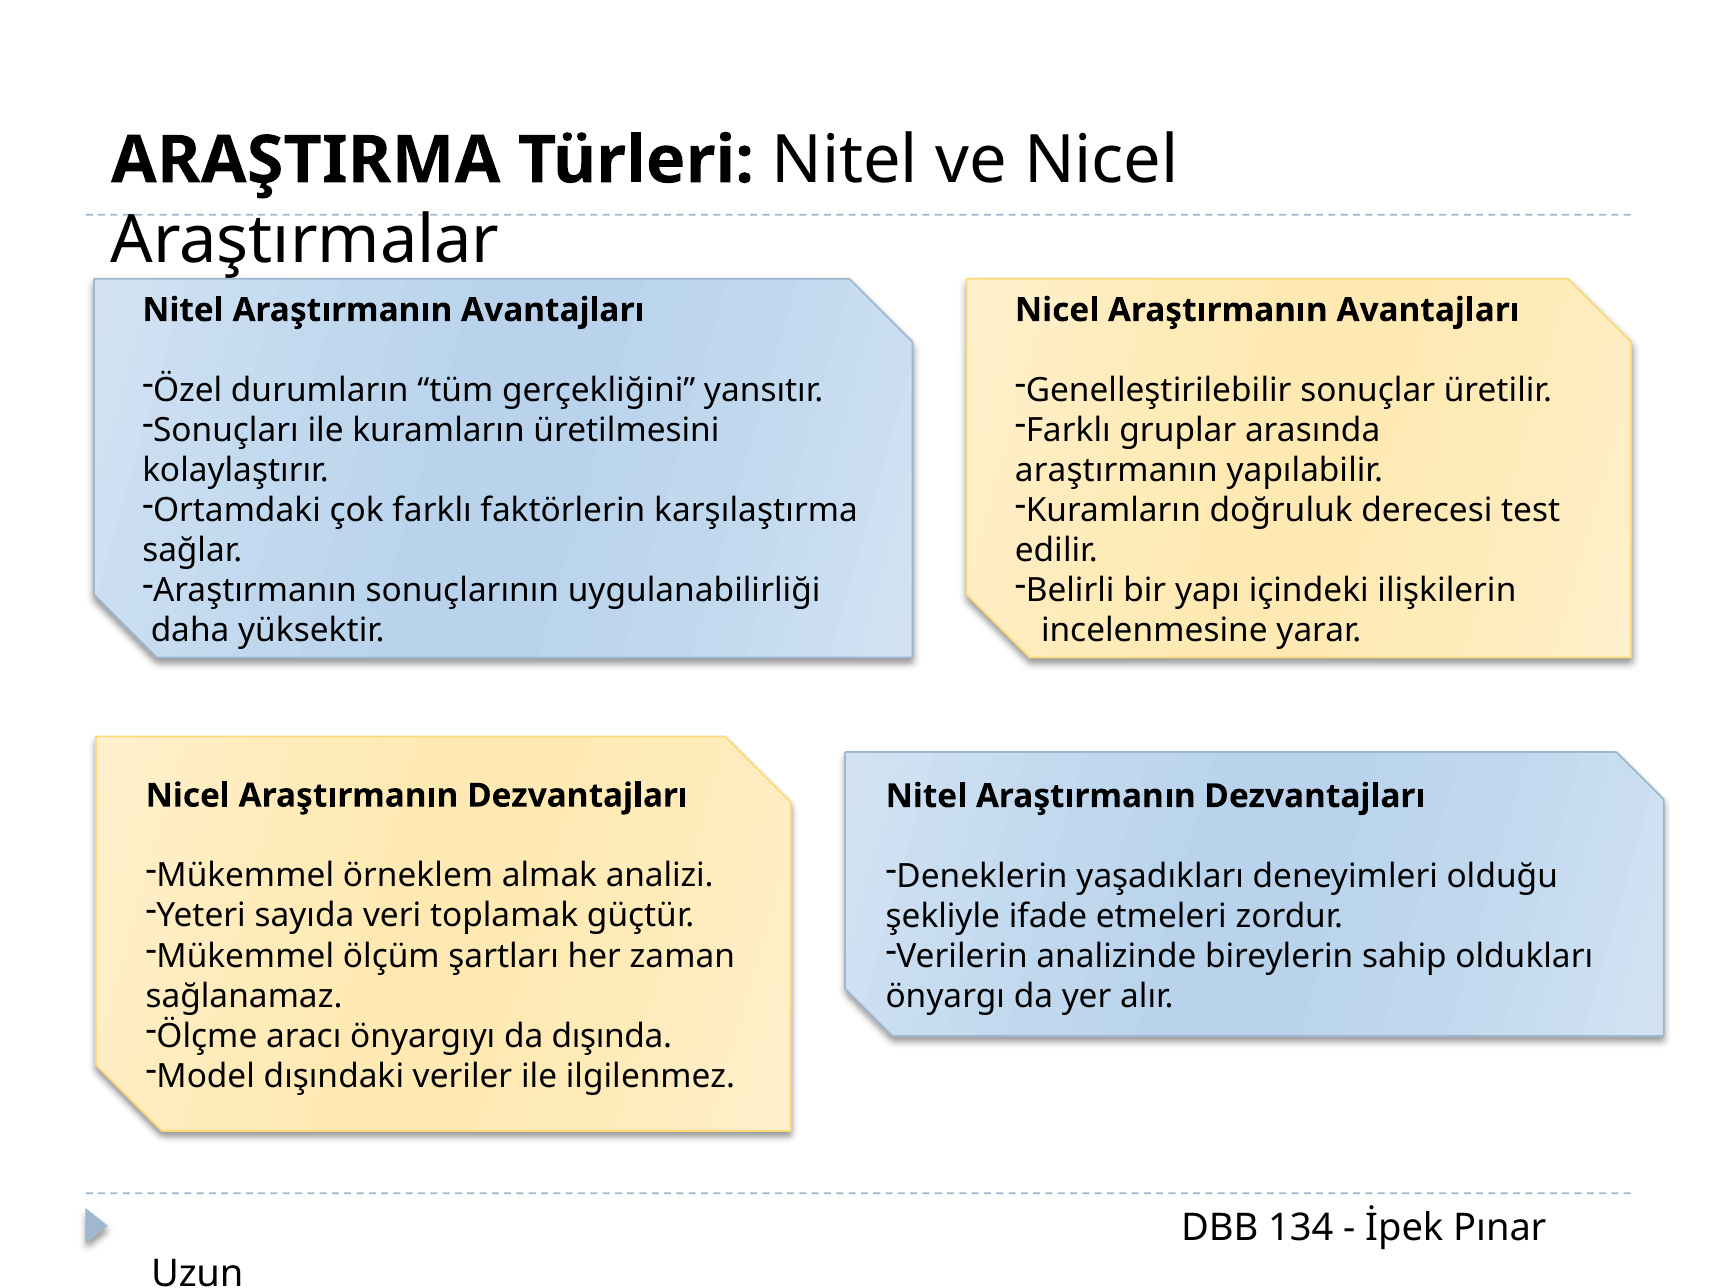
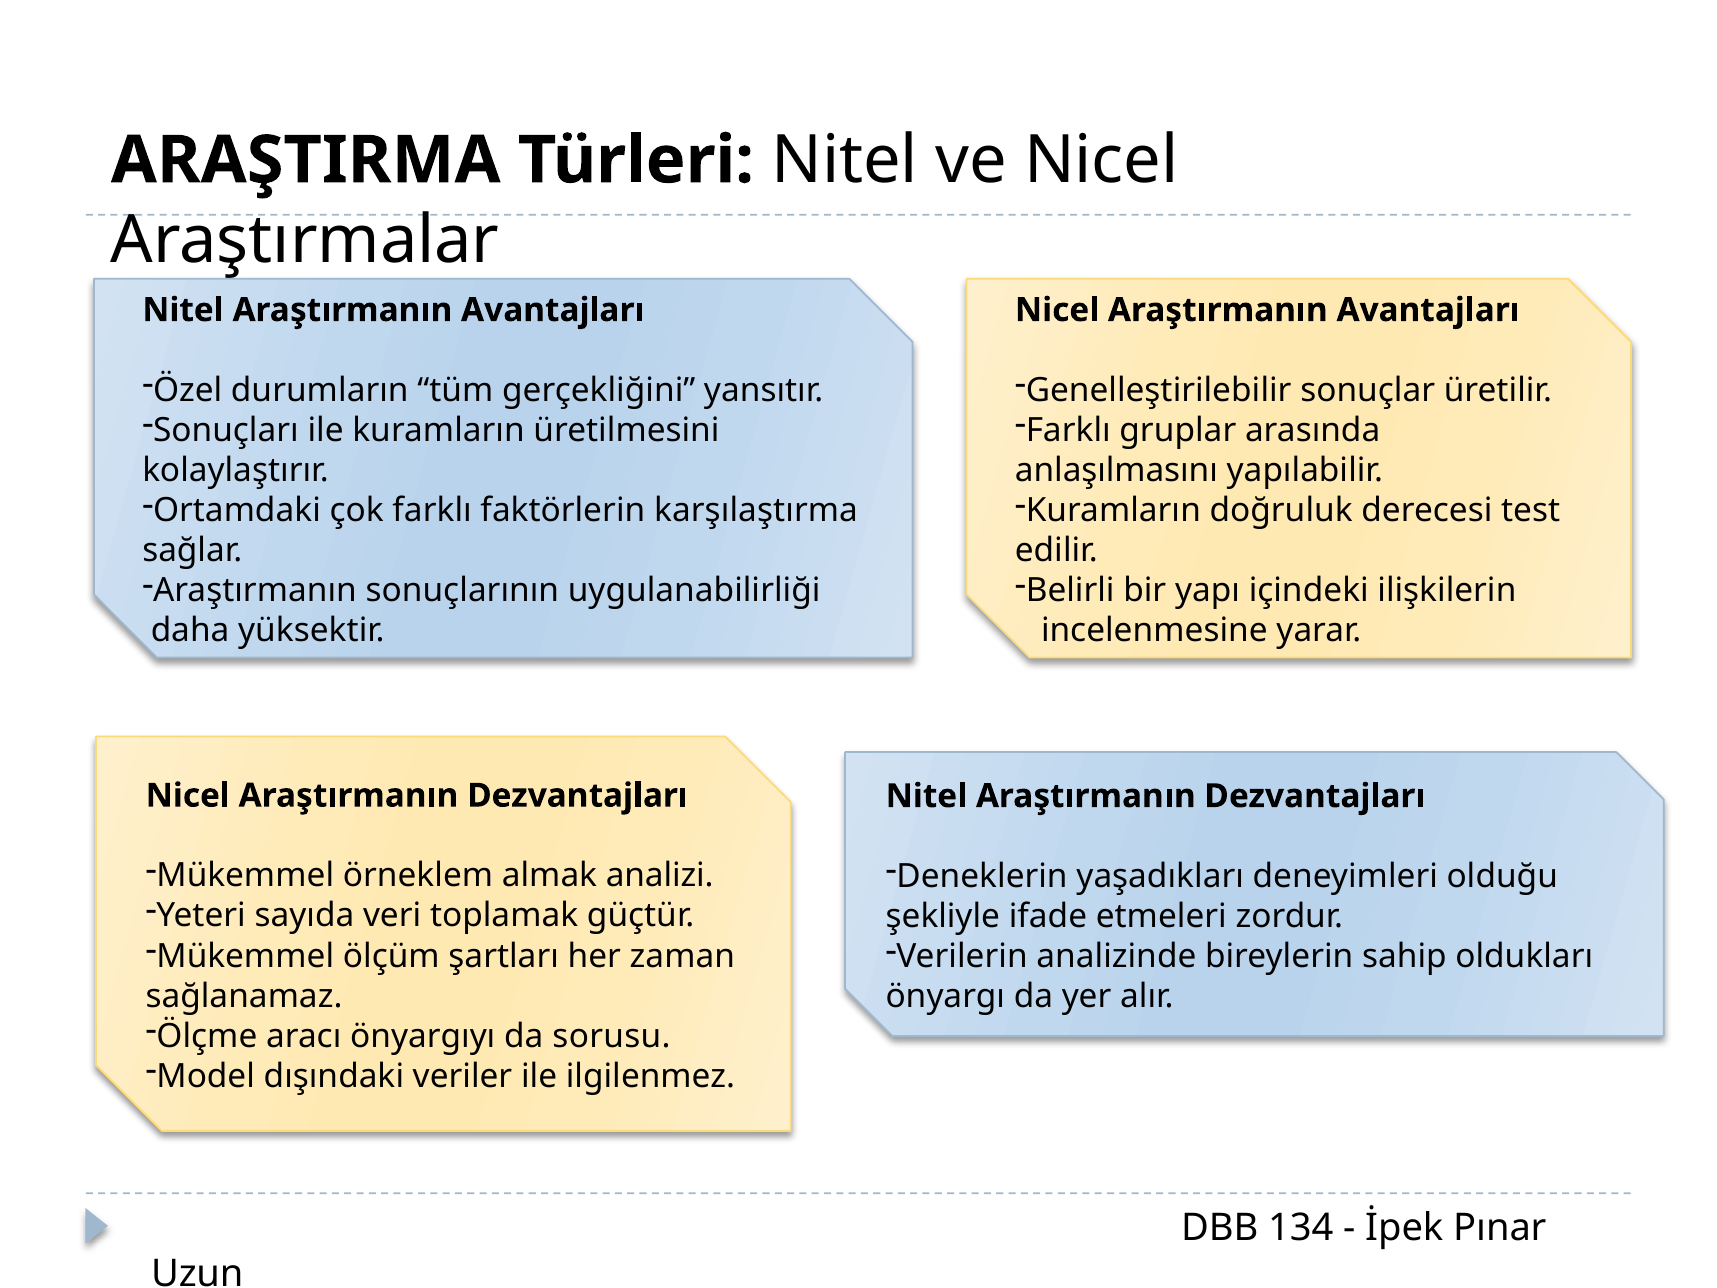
araştırmanın: araştırmanın -> anlaşılmasını (1116, 470)
dışında: dışında -> sorusu (612, 1036)
